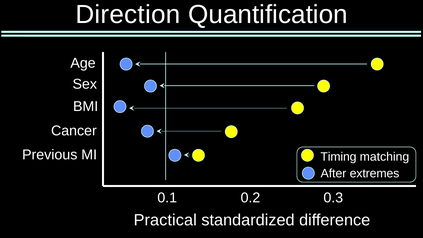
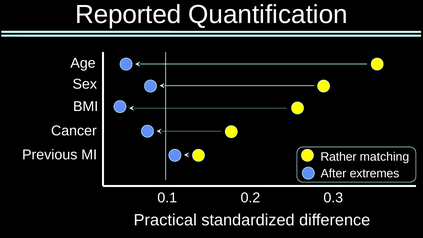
Direction: Direction -> Reported (128, 14)
Timing: Timing -> Rather (338, 157)
